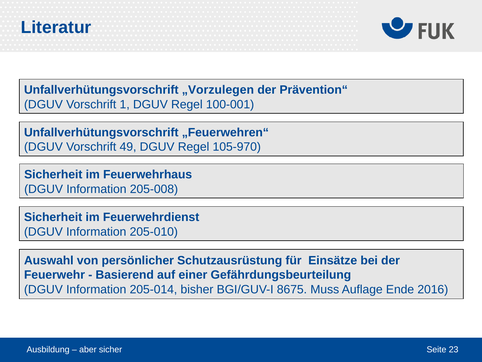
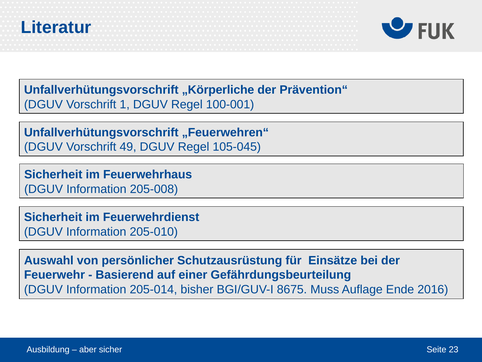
„Vorzulegen: „Vorzulegen -> „Körperliche (218, 90)
105-970: 105-970 -> 105-045 (237, 147)
